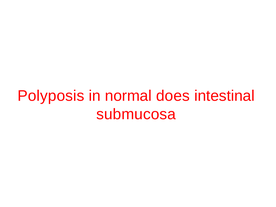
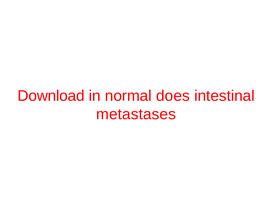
Polyposis: Polyposis -> Download (51, 96)
submucosa: submucosa -> metastases (136, 114)
